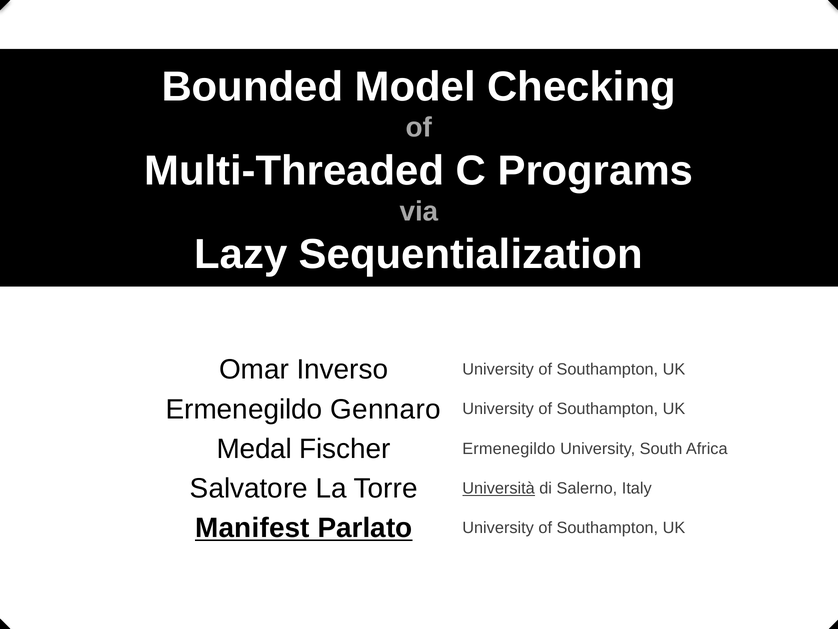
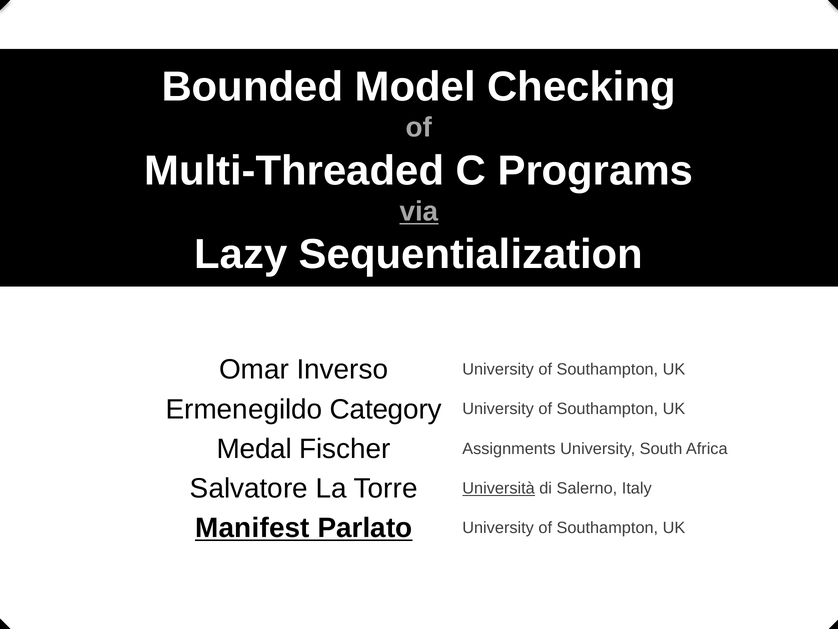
via underline: none -> present (419, 211)
Gennaro: Gennaro -> Category (386, 409)
Fischer Ermenegildo: Ermenegildo -> Assignments (509, 448)
